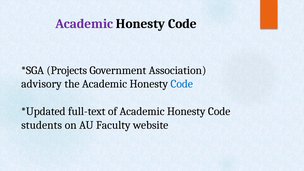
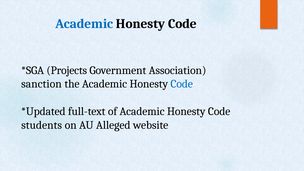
Academic colour: purple -> blue (84, 24)
advisory: advisory -> sanction (41, 84)
Faculty: Faculty -> Alleged (113, 125)
